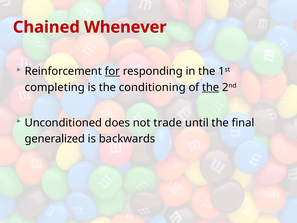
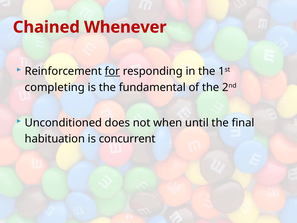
conditioning: conditioning -> fundamental (152, 87)
the underline: present -> none (211, 87)
trade: trade -> when (168, 123)
generalized: generalized -> habituation (55, 139)
backwards: backwards -> concurrent (127, 139)
